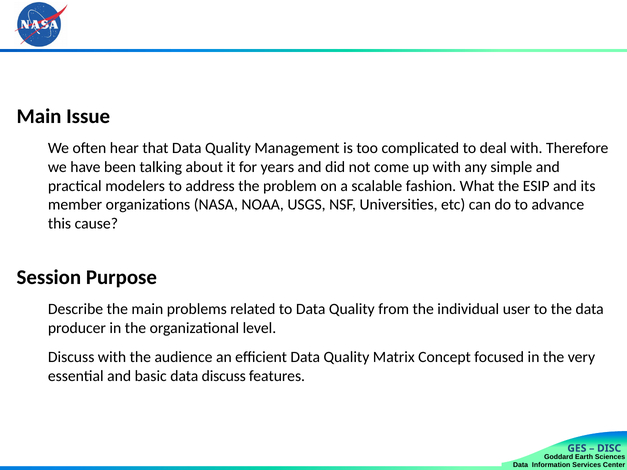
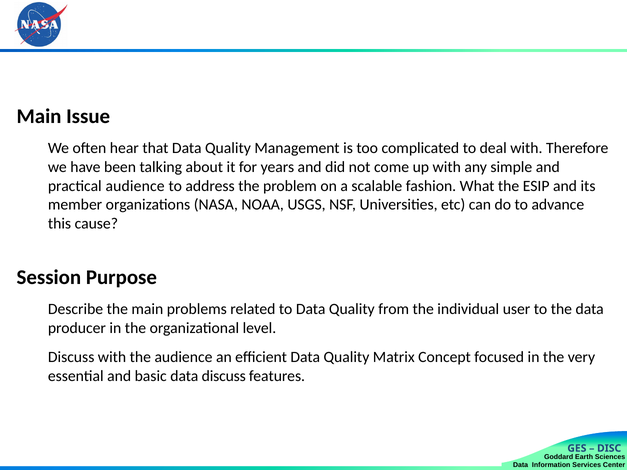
practical modelers: modelers -> audience (135, 186)
